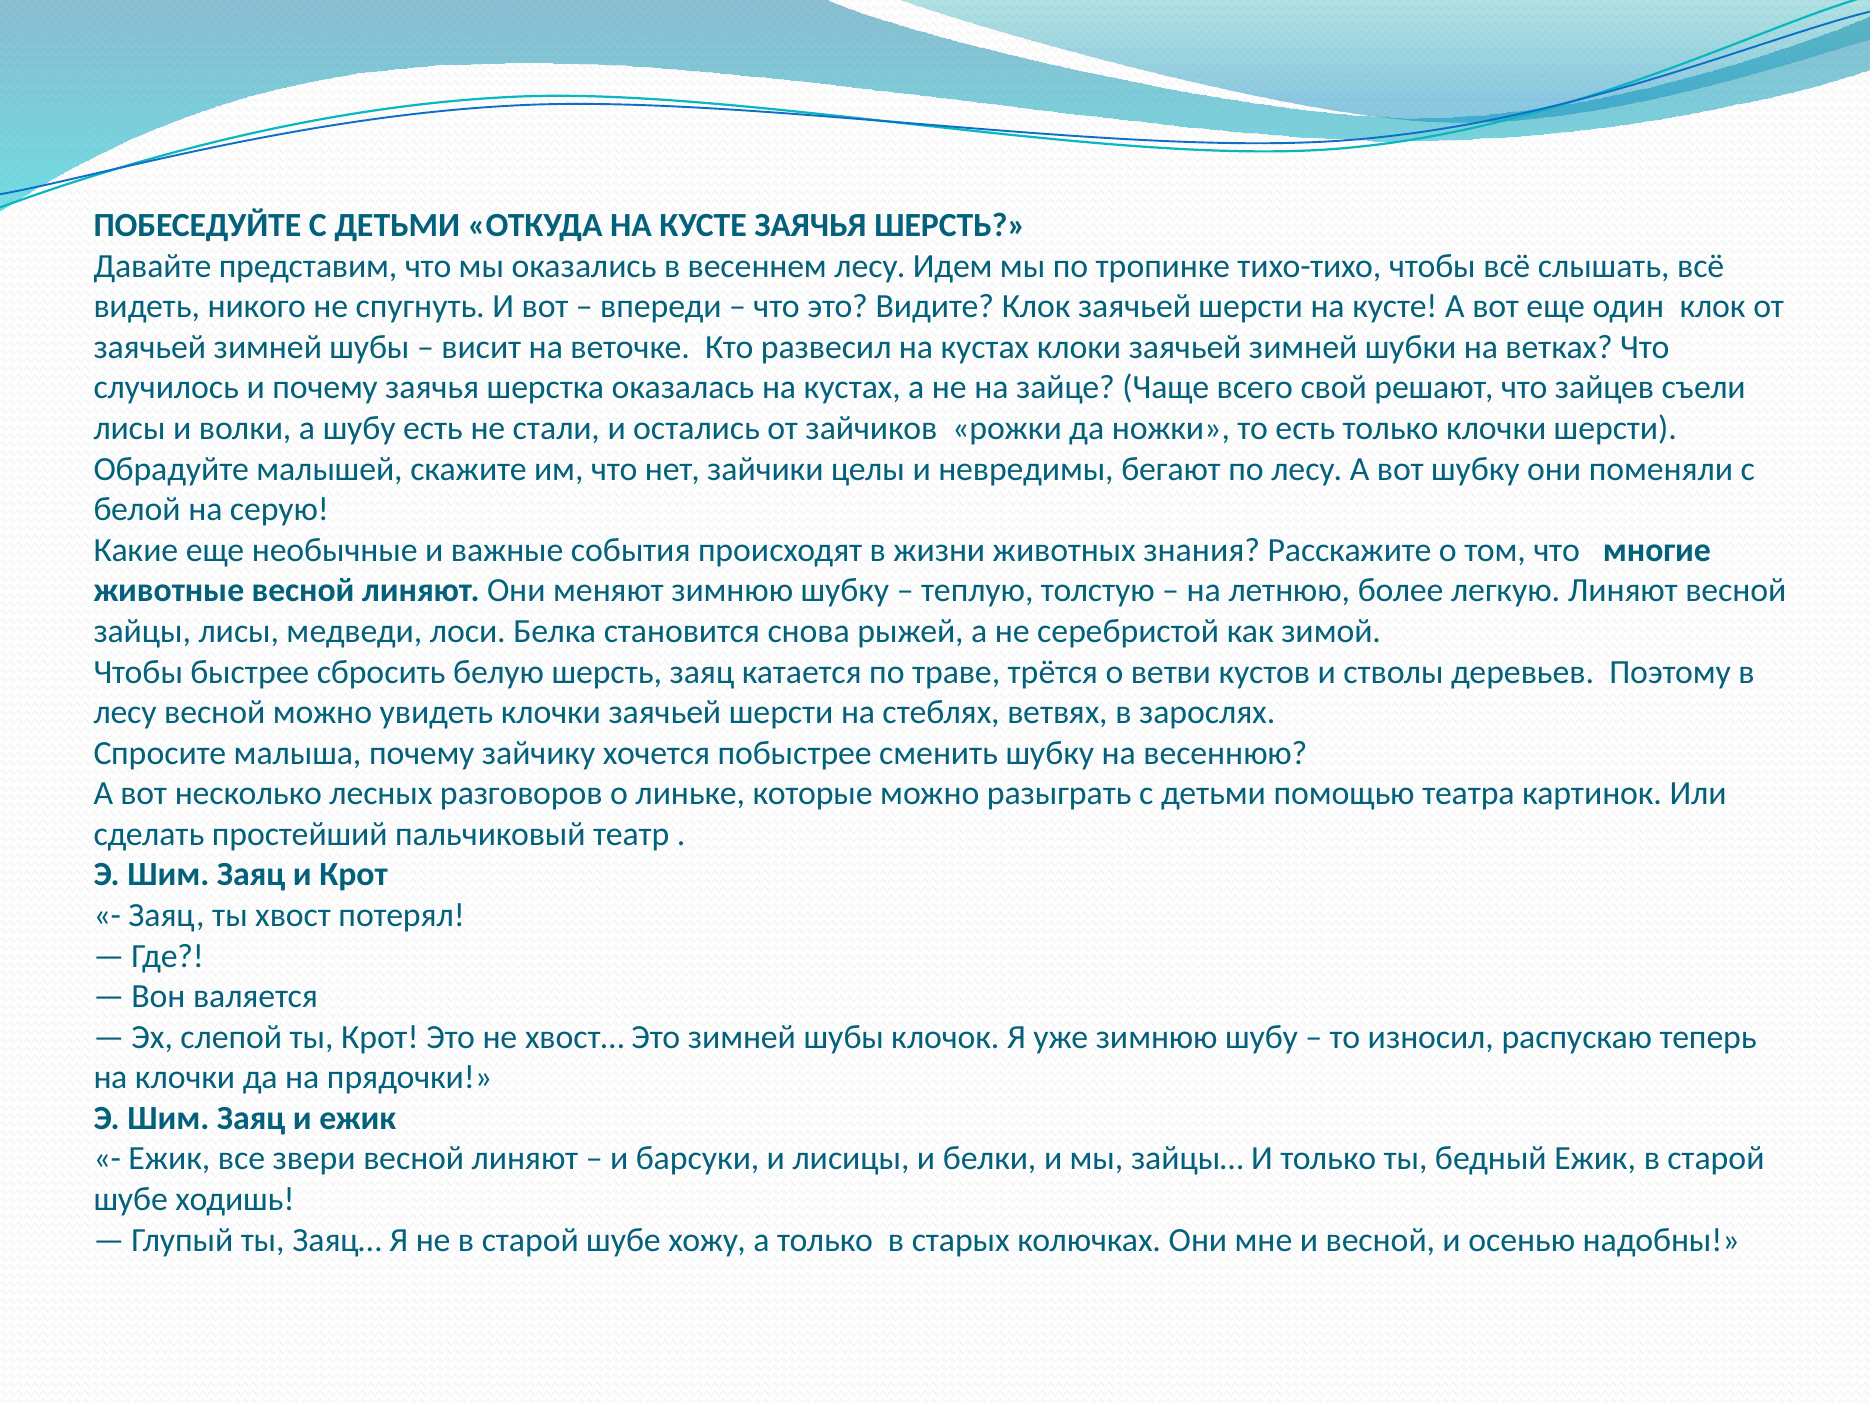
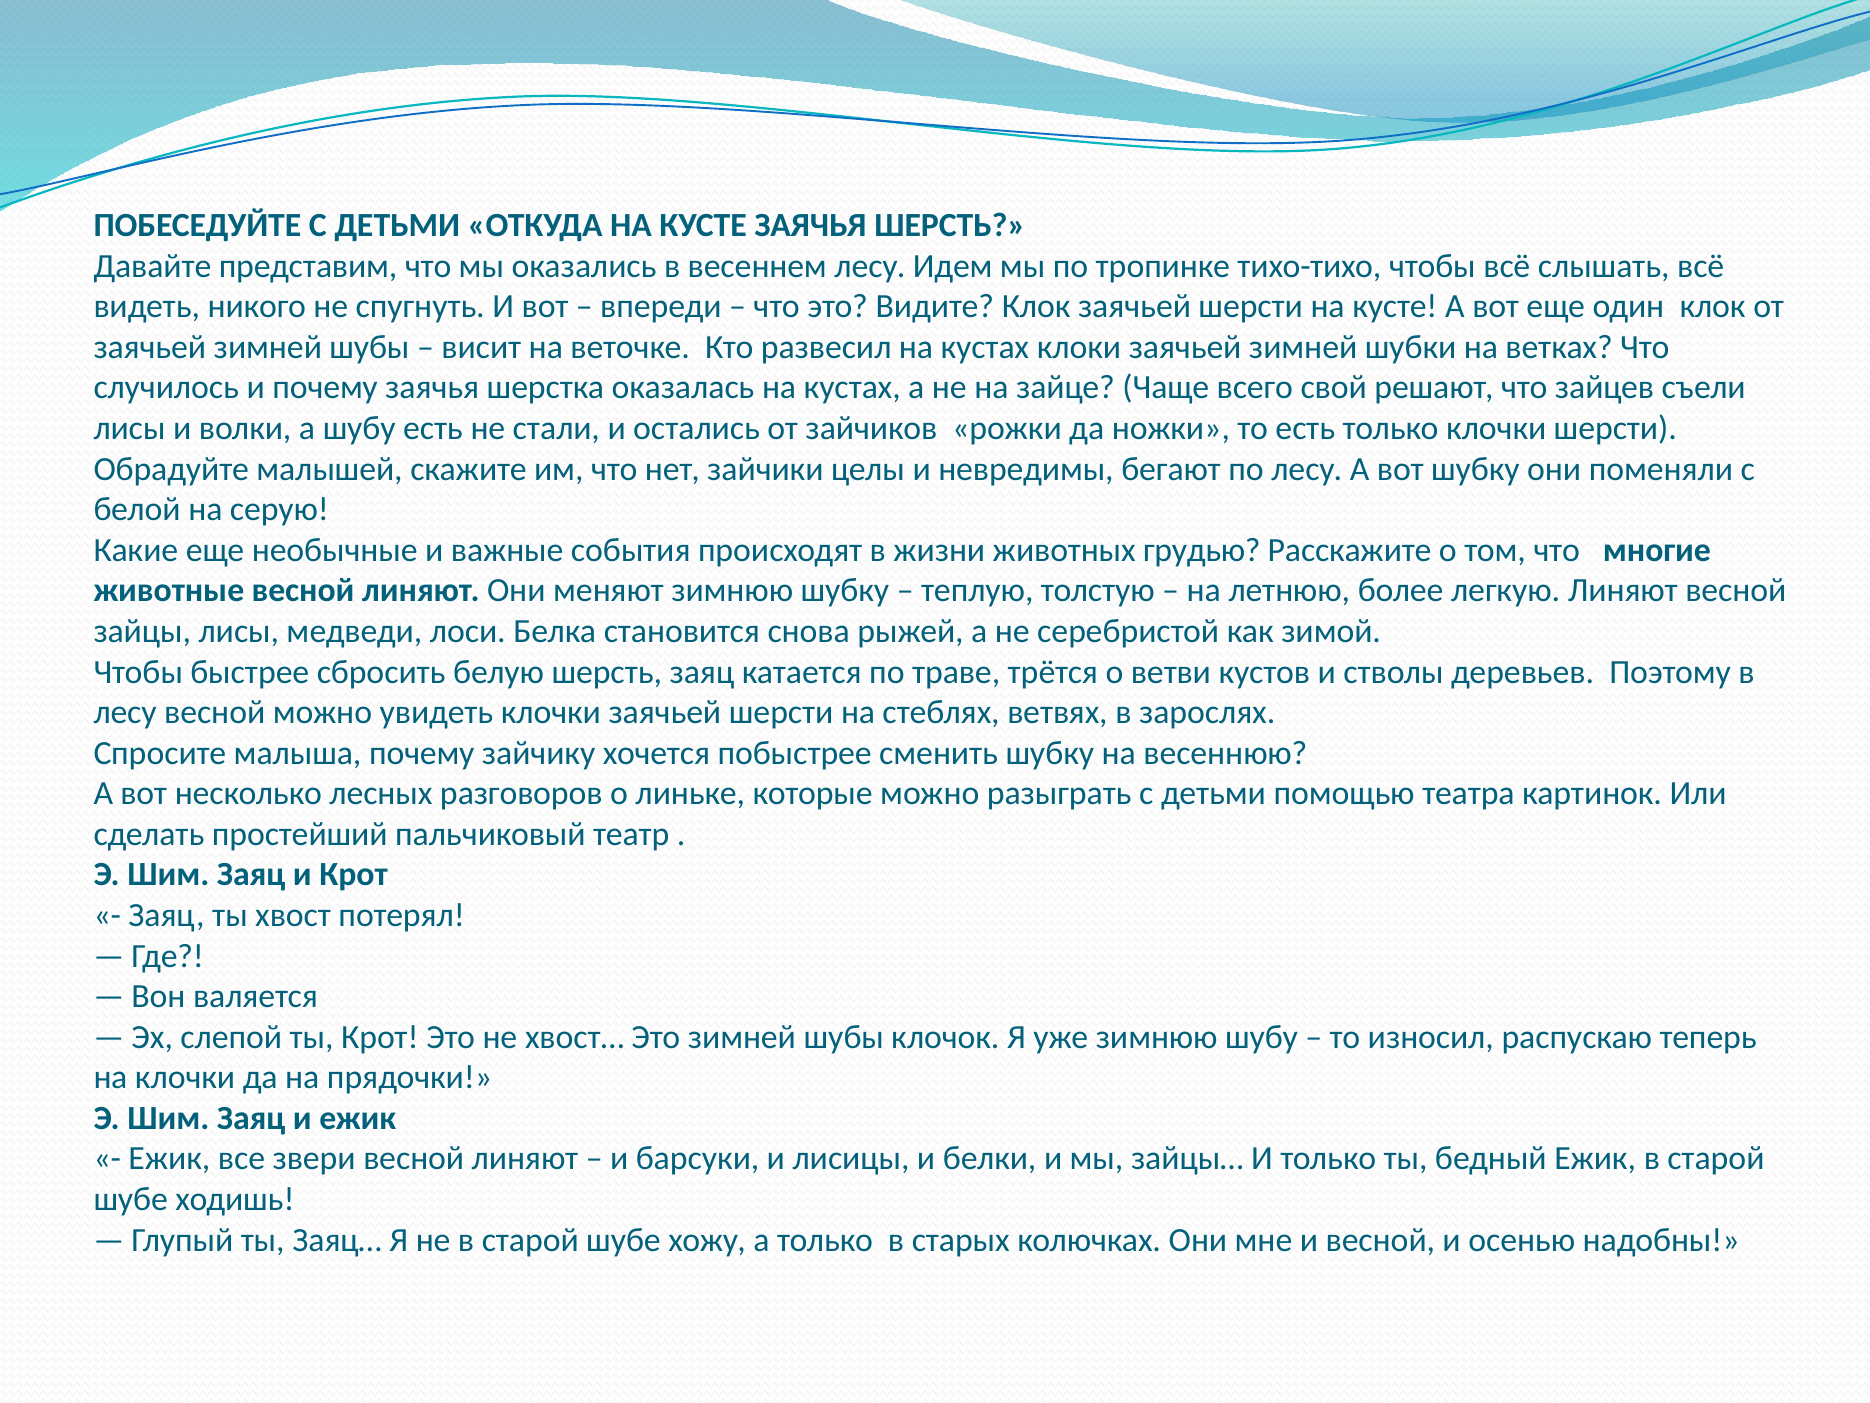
знания: знания -> грудью (1202, 550)
